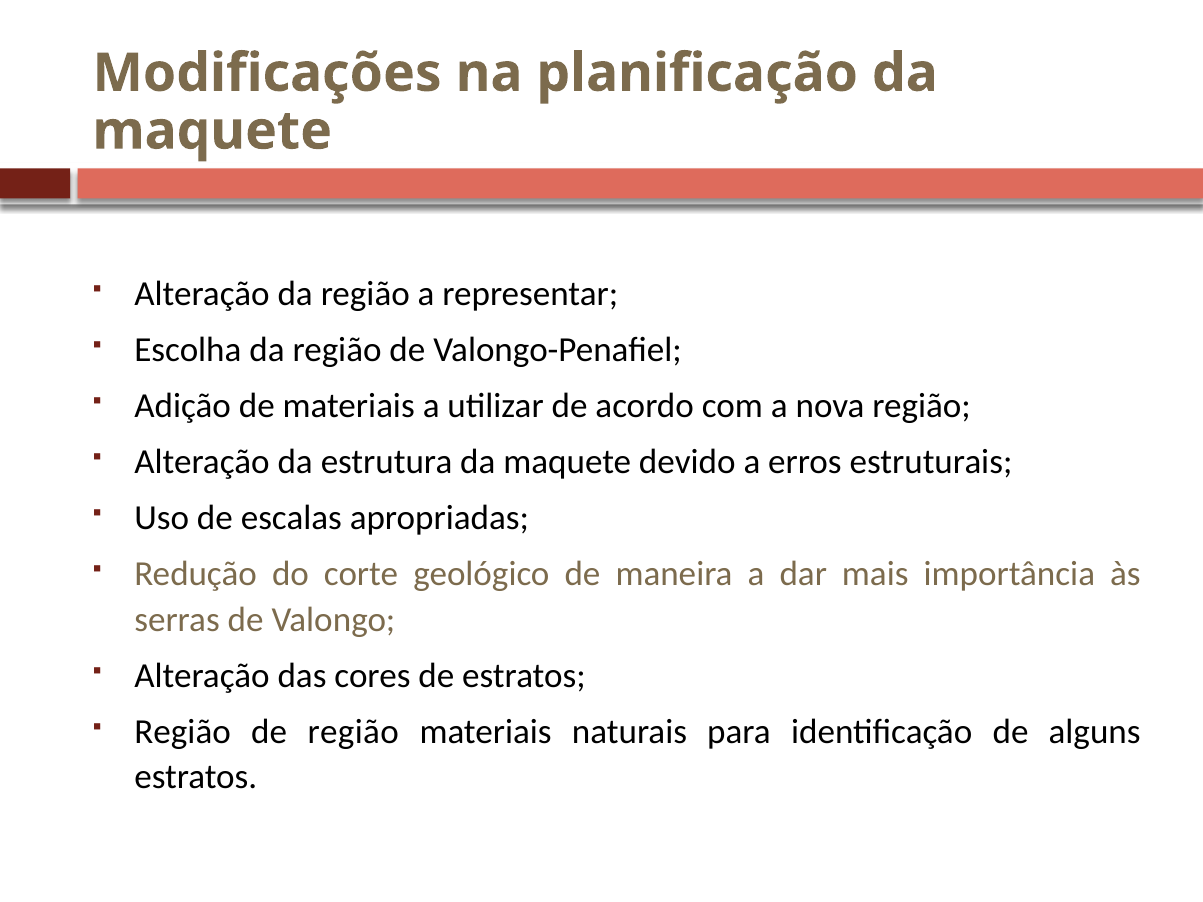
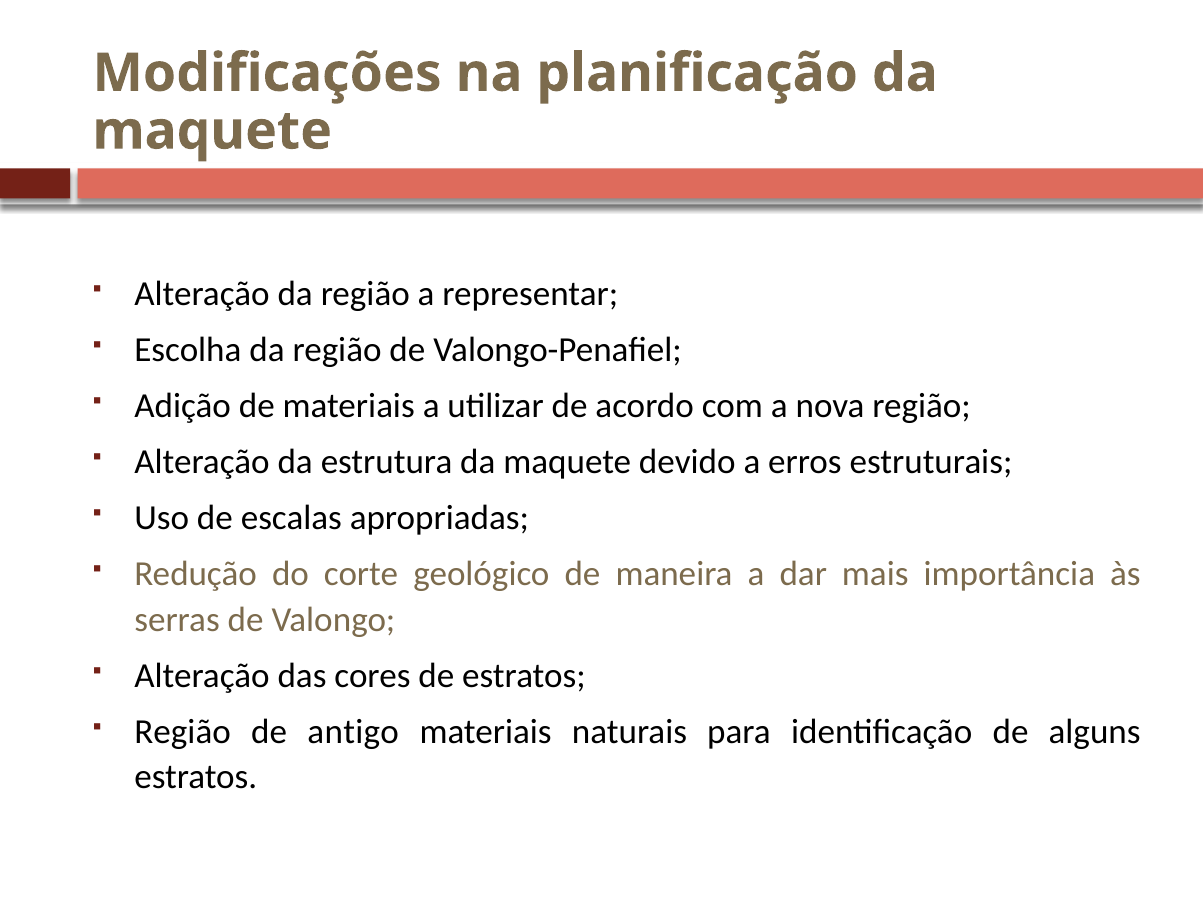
de região: região -> antigo (353, 732)
